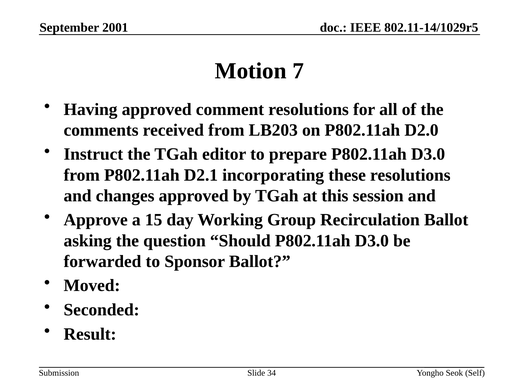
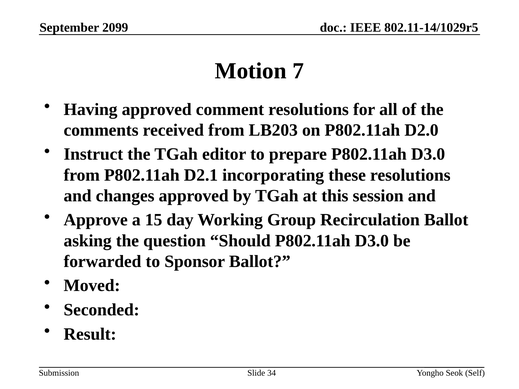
2001: 2001 -> 2099 (115, 28)
